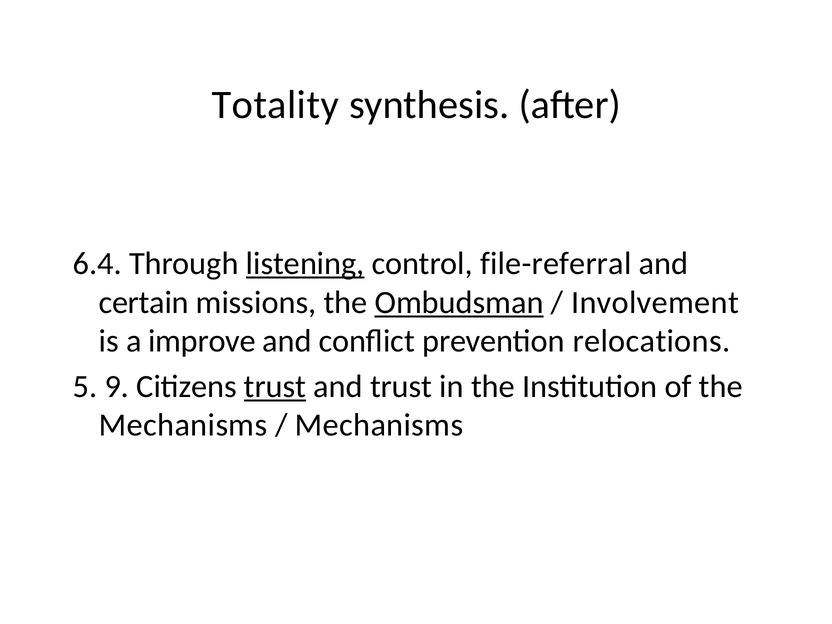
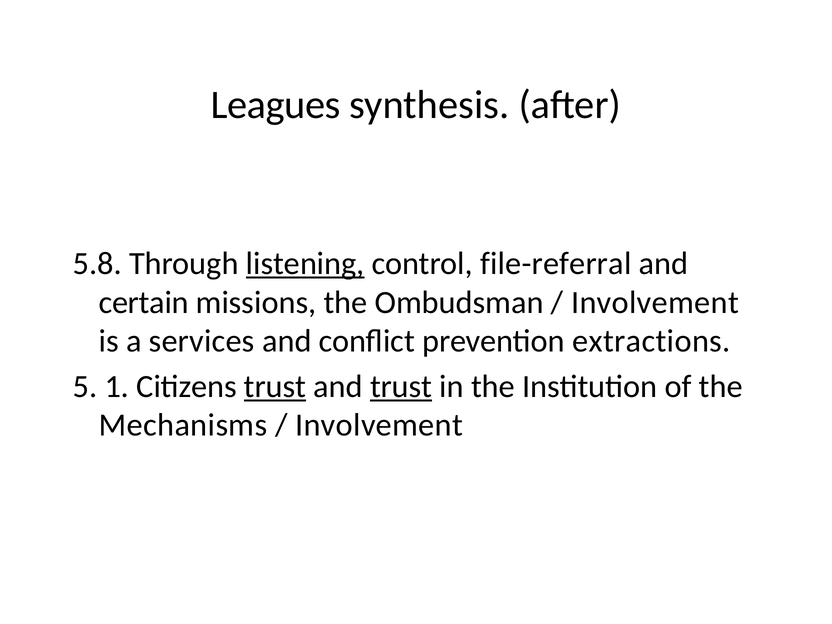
Totality: Totality -> Leagues (276, 105)
6.4: 6.4 -> 5.8 (97, 264)
Ombudsman underline: present -> none (459, 302)
improve: improve -> services (202, 341)
relocations: relocations -> extractions (651, 341)
9: 9 -> 1 (117, 386)
trust underline: none -> present (401, 386)
Mechanisms: Mechanisms -> Involvement (379, 425)
